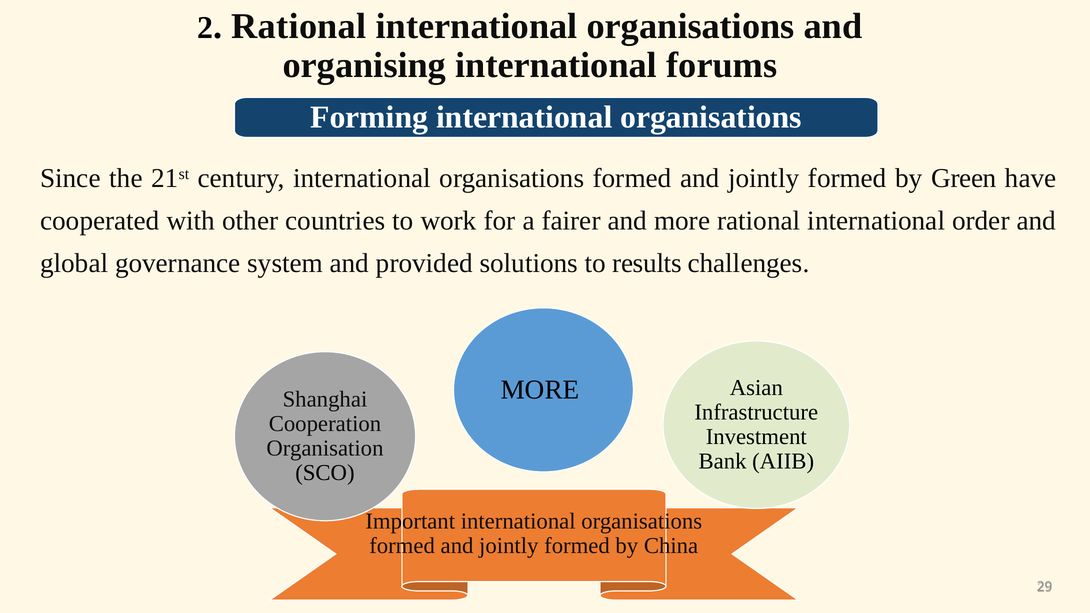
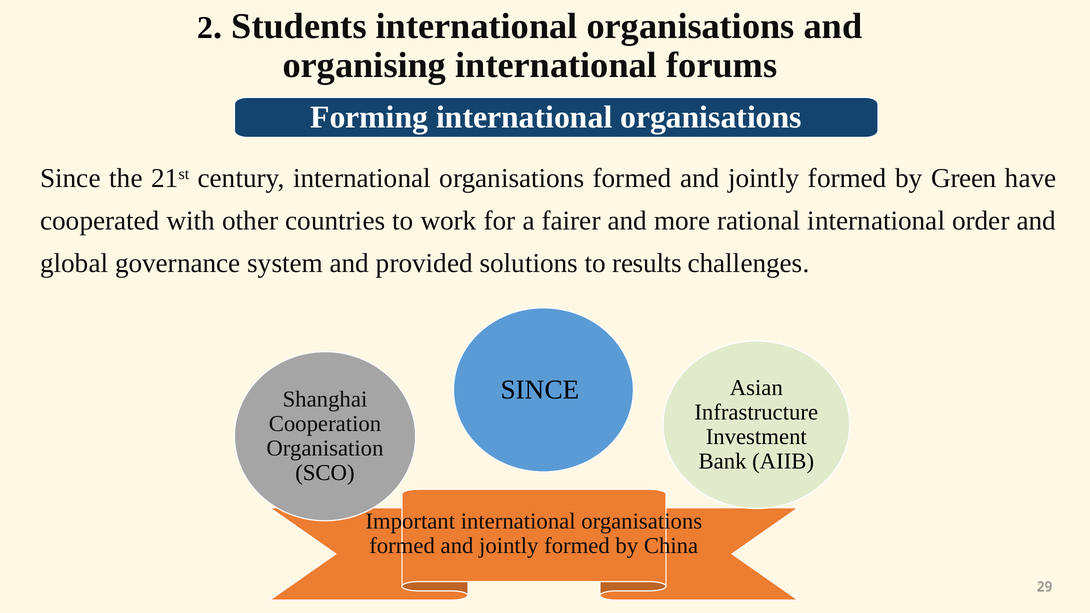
Rational: Rational -> Students (299, 26)
MORE: MORE -> SINCE (540, 390)
